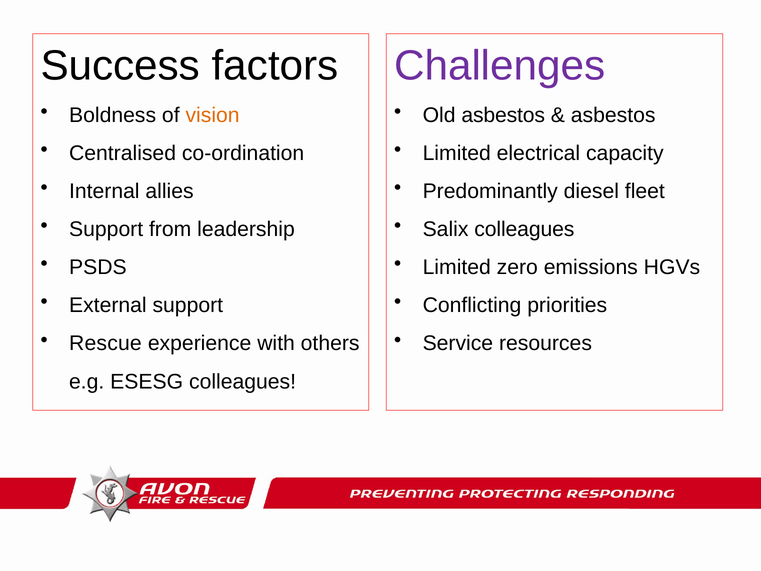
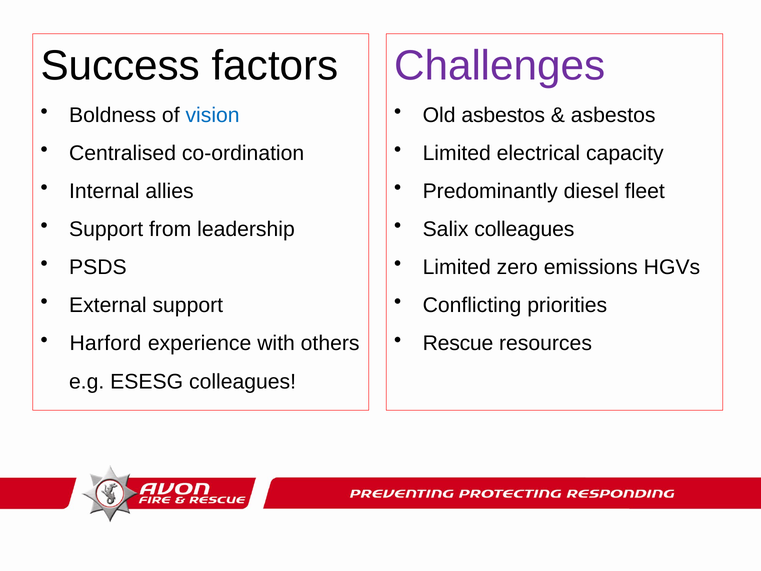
vision colour: orange -> blue (213, 115)
Rescue: Rescue -> Harford (105, 343)
Service: Service -> Rescue (458, 343)
